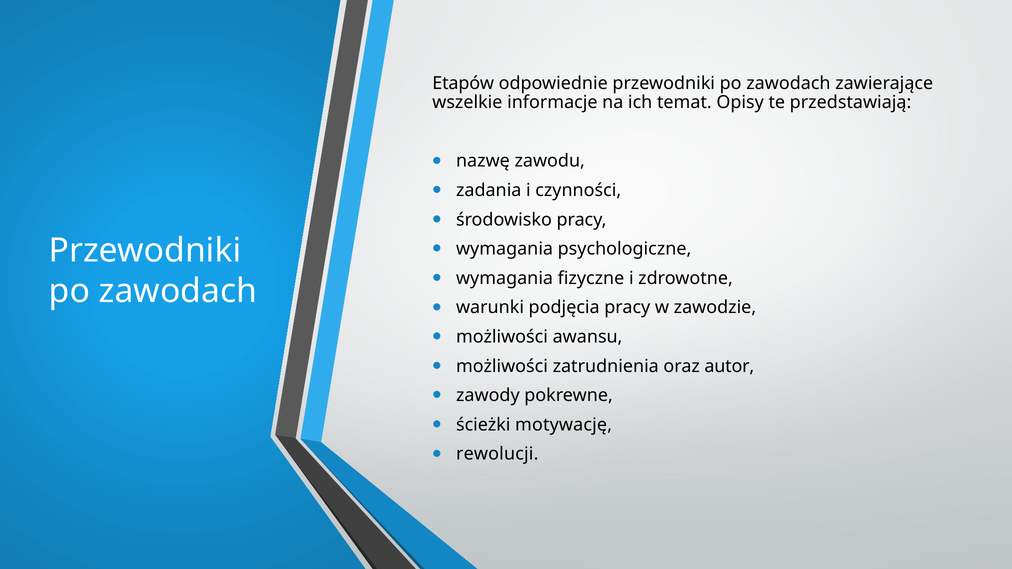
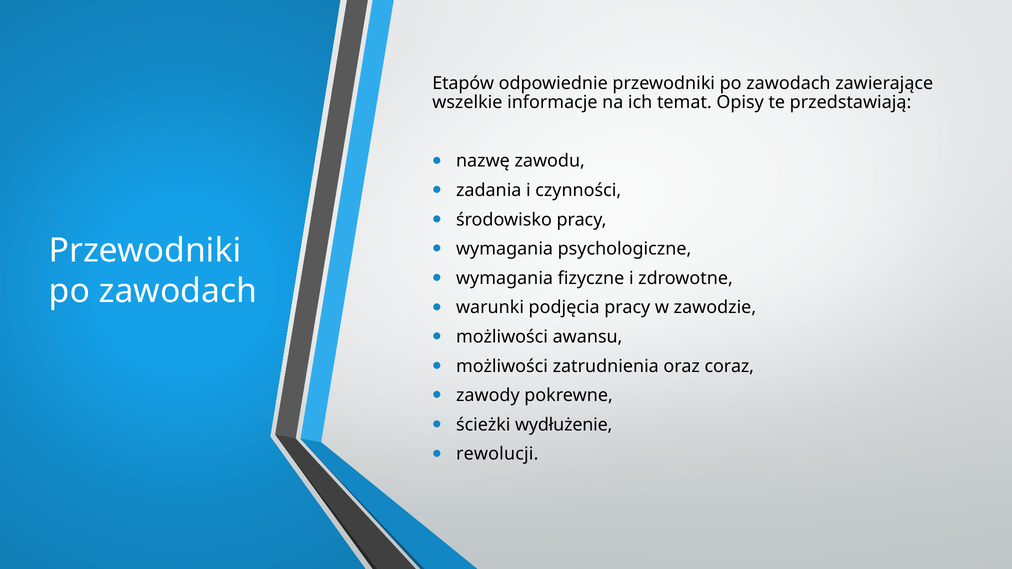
autor: autor -> coraz (729, 366)
motywację: motywację -> wydłużenie (564, 425)
